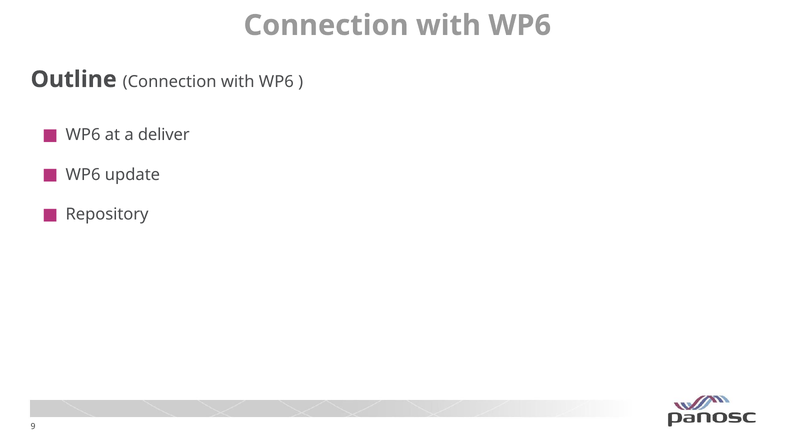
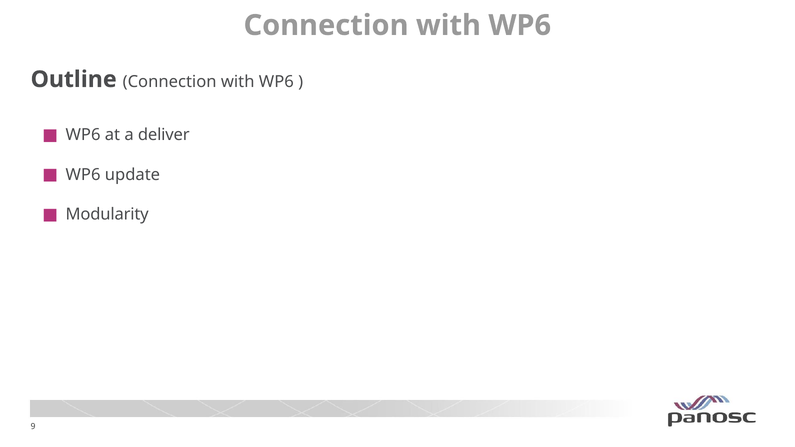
Repository: Repository -> Modularity (107, 214)
